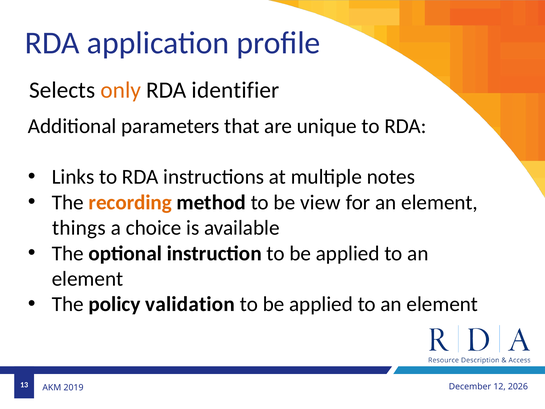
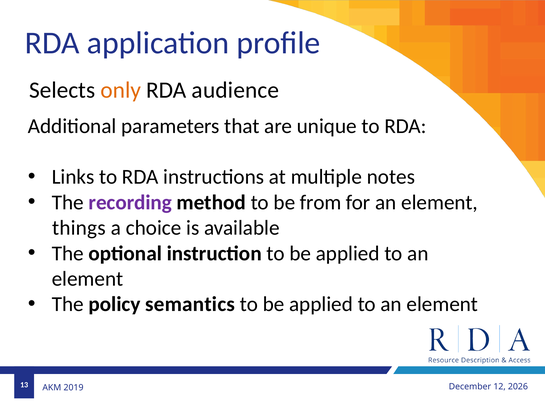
identifier: identifier -> audience (235, 90)
recording colour: orange -> purple (130, 202)
view: view -> from (321, 202)
validation: validation -> semantics (190, 304)
